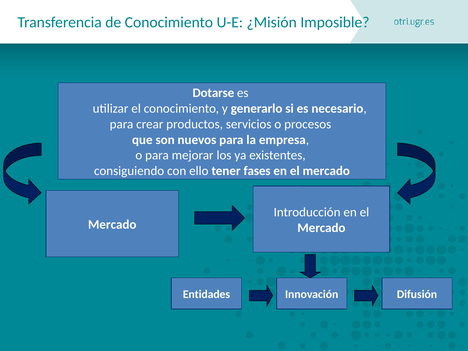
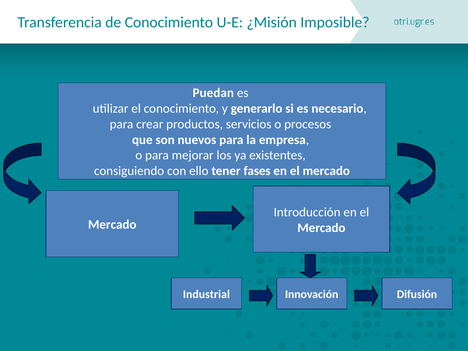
Dotarse: Dotarse -> Puedan (213, 93)
Entidades: Entidades -> Industrial (206, 294)
